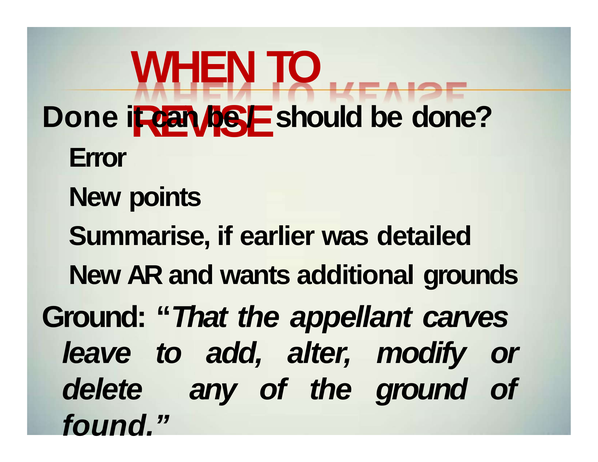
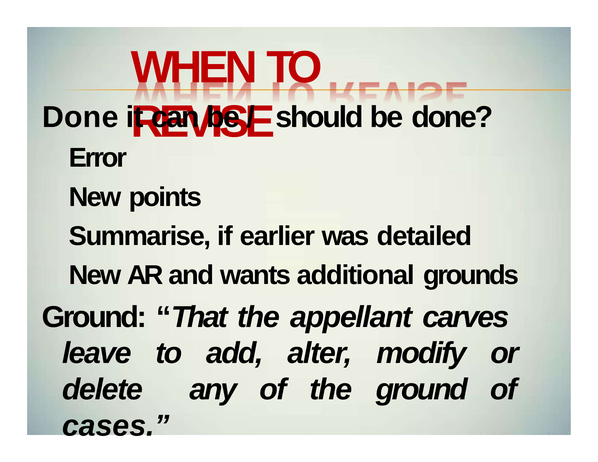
found: found -> cases (116, 426)
